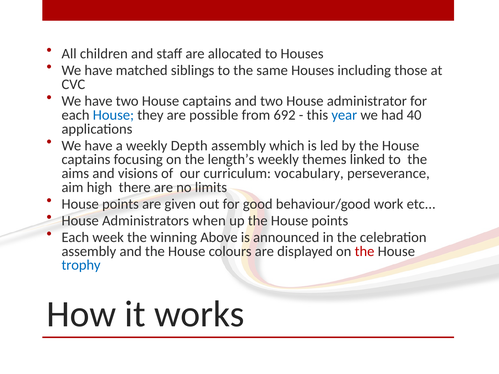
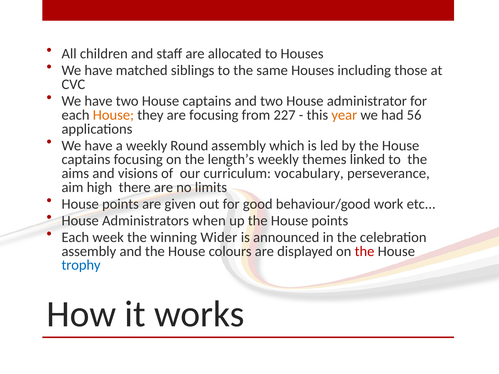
House colour: blue -> orange (113, 115)
are possible: possible -> focusing (214, 115)
692: 692 -> 227 (285, 115)
year colour: blue -> orange (344, 115)
40: 40 -> 56 (414, 115)
Depth: Depth -> Round (189, 146)
Above: Above -> Wider (219, 237)
